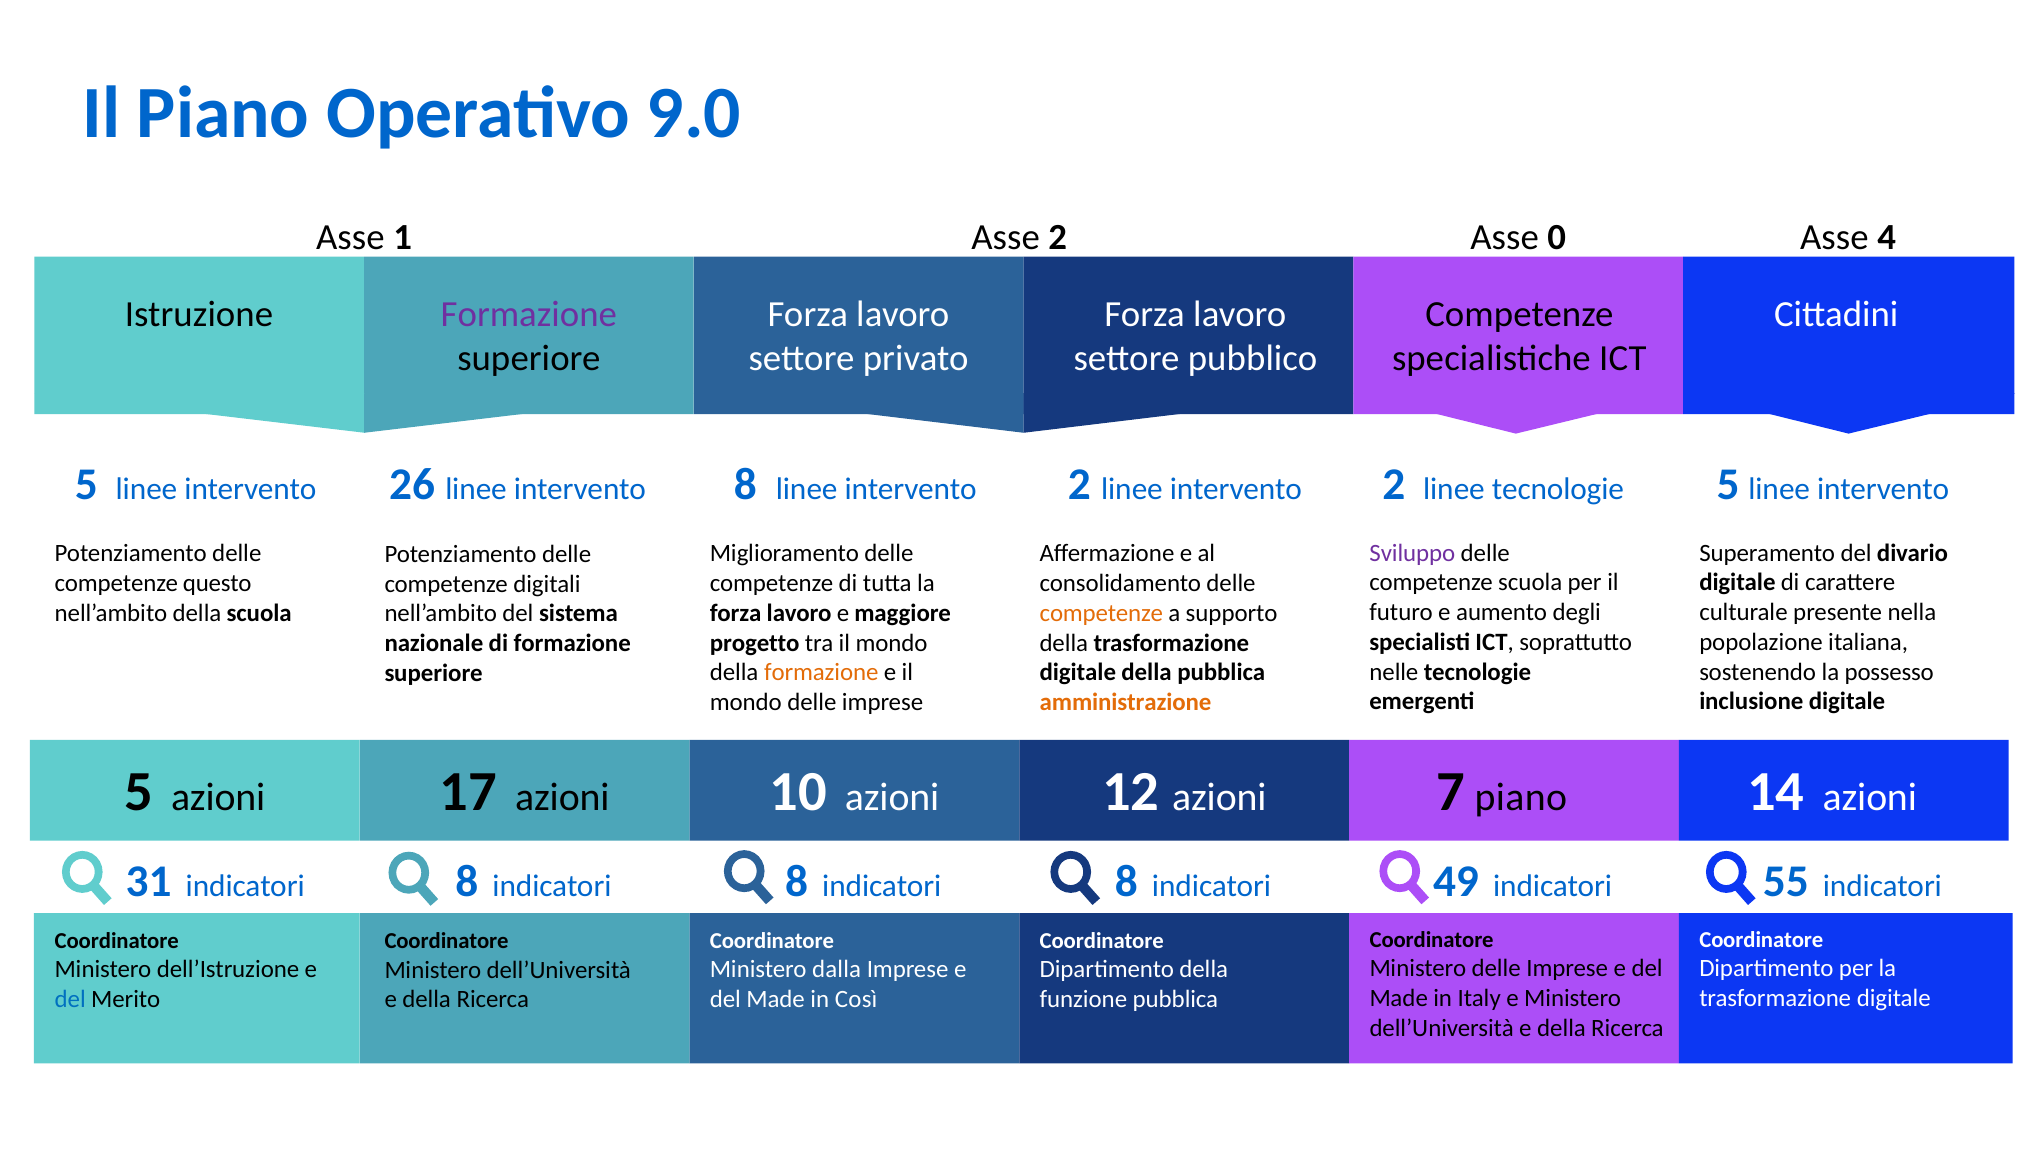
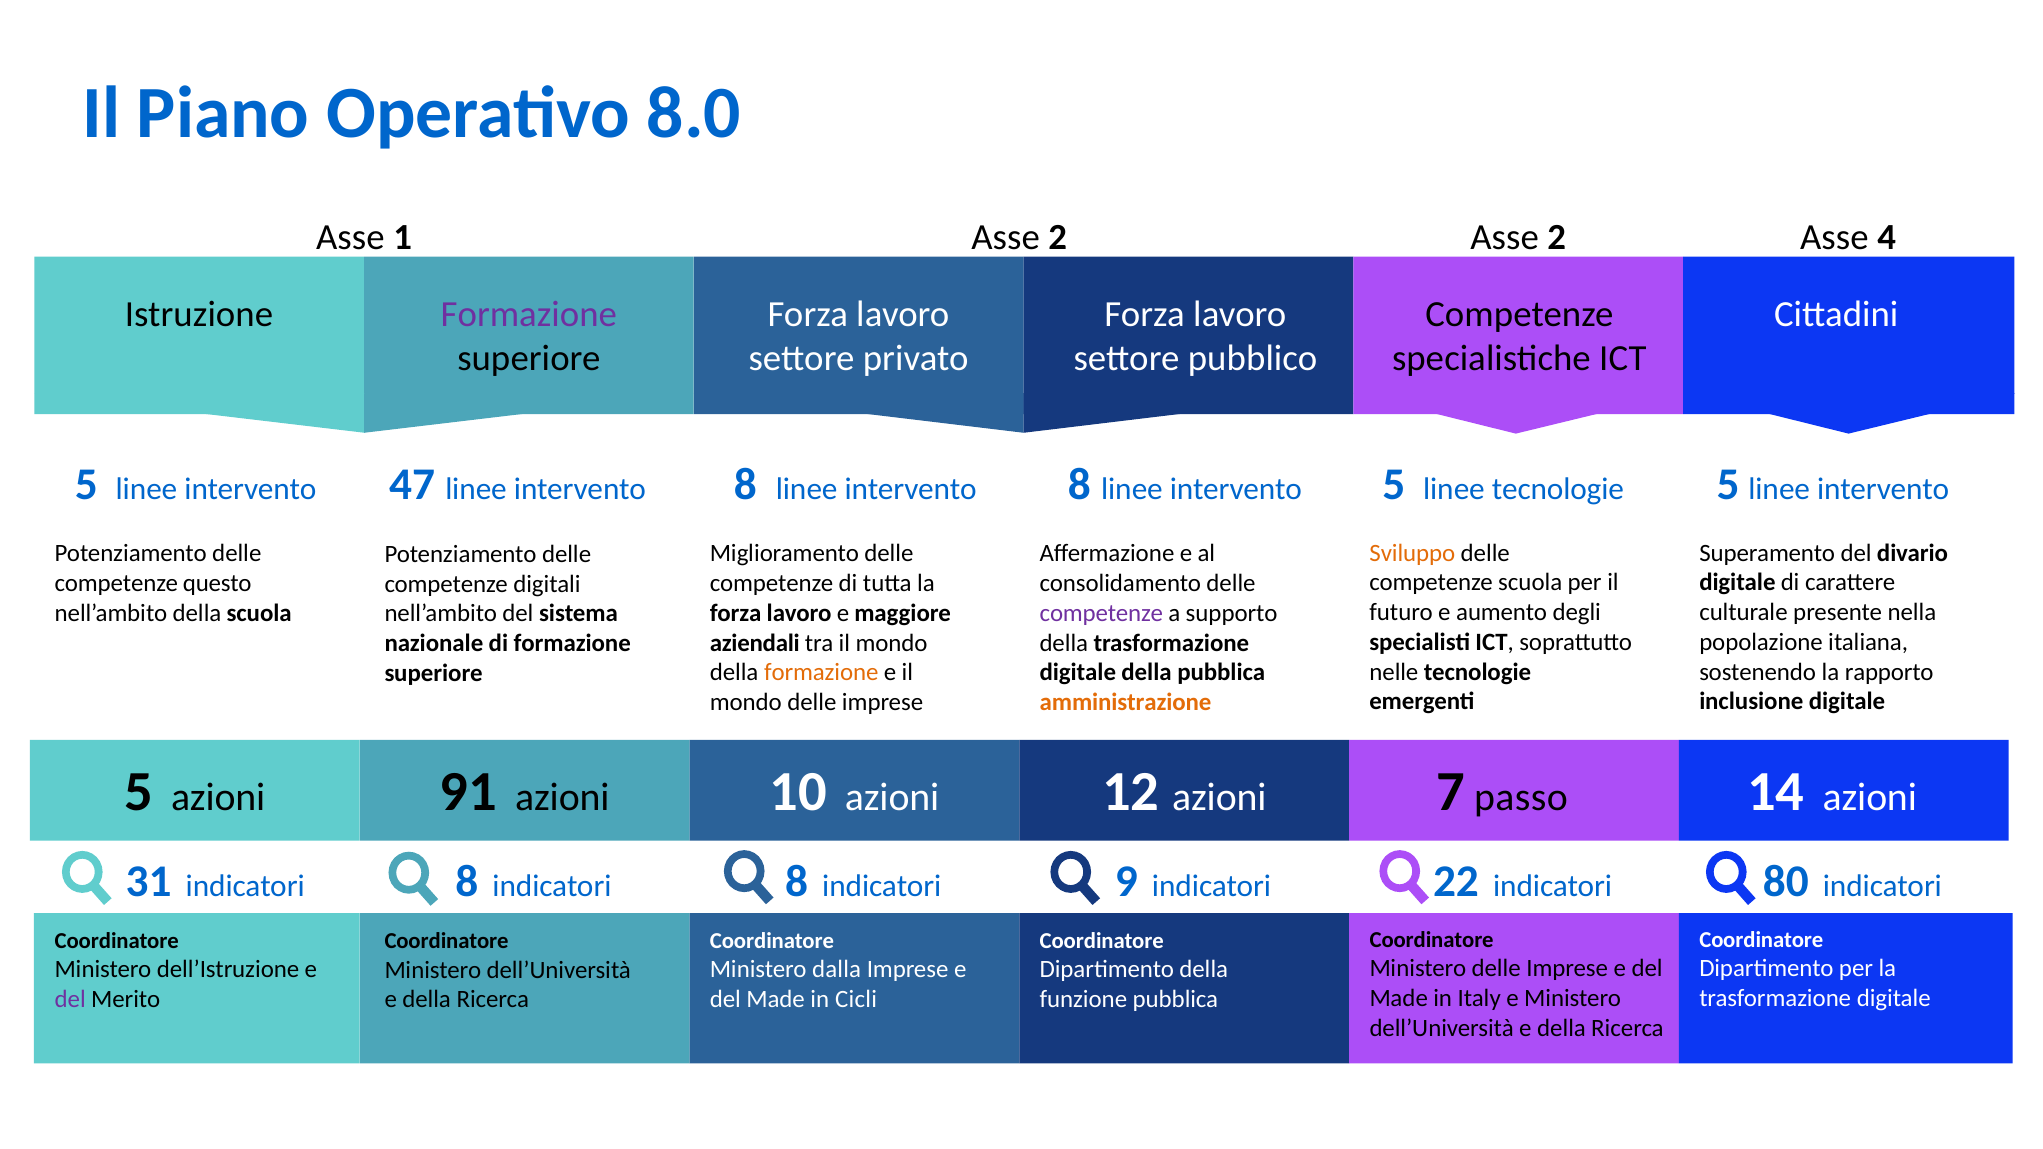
9.0: 9.0 -> 8.0 (694, 113)
2 Asse 0: 0 -> 2 (1557, 238)
26: 26 -> 47 (412, 484)
8 linee intervento 2: 2 -> 8 (1079, 484)
2: 2 -> 5 (1394, 484)
Sviluppo colour: purple -> orange (1412, 553)
competenze colour: orange -> purple (1101, 613)
progetto: progetto -> aziendali (755, 643)
possesso: possesso -> rapporto (1889, 672)
17: 17 -> 91 (469, 792)
7 piano: piano -> passo (1521, 798)
8: 8 -> 9 (1126, 881)
49: 49 -> 22 (1456, 881)
55: 55 -> 80 (1786, 881)
Così: Così -> Cicli (856, 999)
del colour: blue -> purple (70, 1000)
